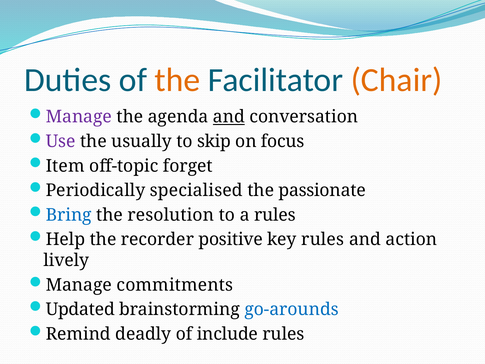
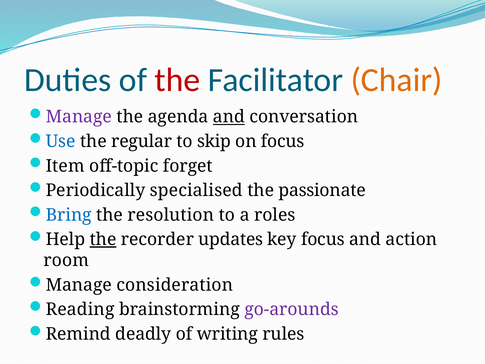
the colour: orange -> red (177, 80)
Use colour: purple -> blue (61, 141)
usually: usually -> regular (142, 141)
a rules: rules -> roles (275, 215)
the underline: none -> present (103, 239)
positive: positive -> updates (231, 239)
key rules: rules -> focus (323, 239)
lively: lively -> room (66, 260)
commitments: commitments -> consideration (175, 285)
Updated: Updated -> Reading (80, 309)
go-arounds colour: blue -> purple (292, 309)
include: include -> writing (227, 334)
